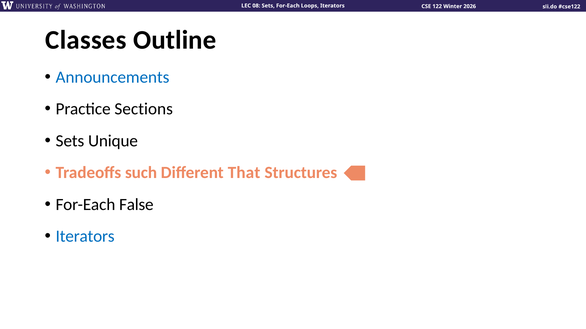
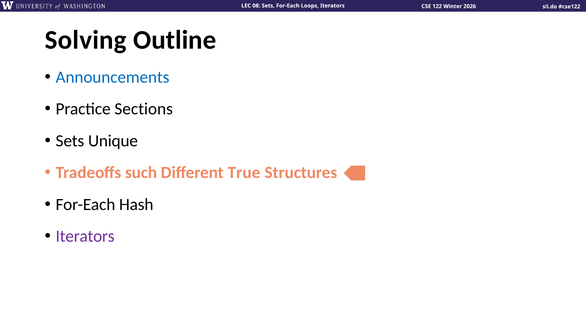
Classes: Classes -> Solving (86, 40)
That: That -> True (244, 173)
False: False -> Hash (136, 205)
Iterators colour: blue -> purple (85, 237)
